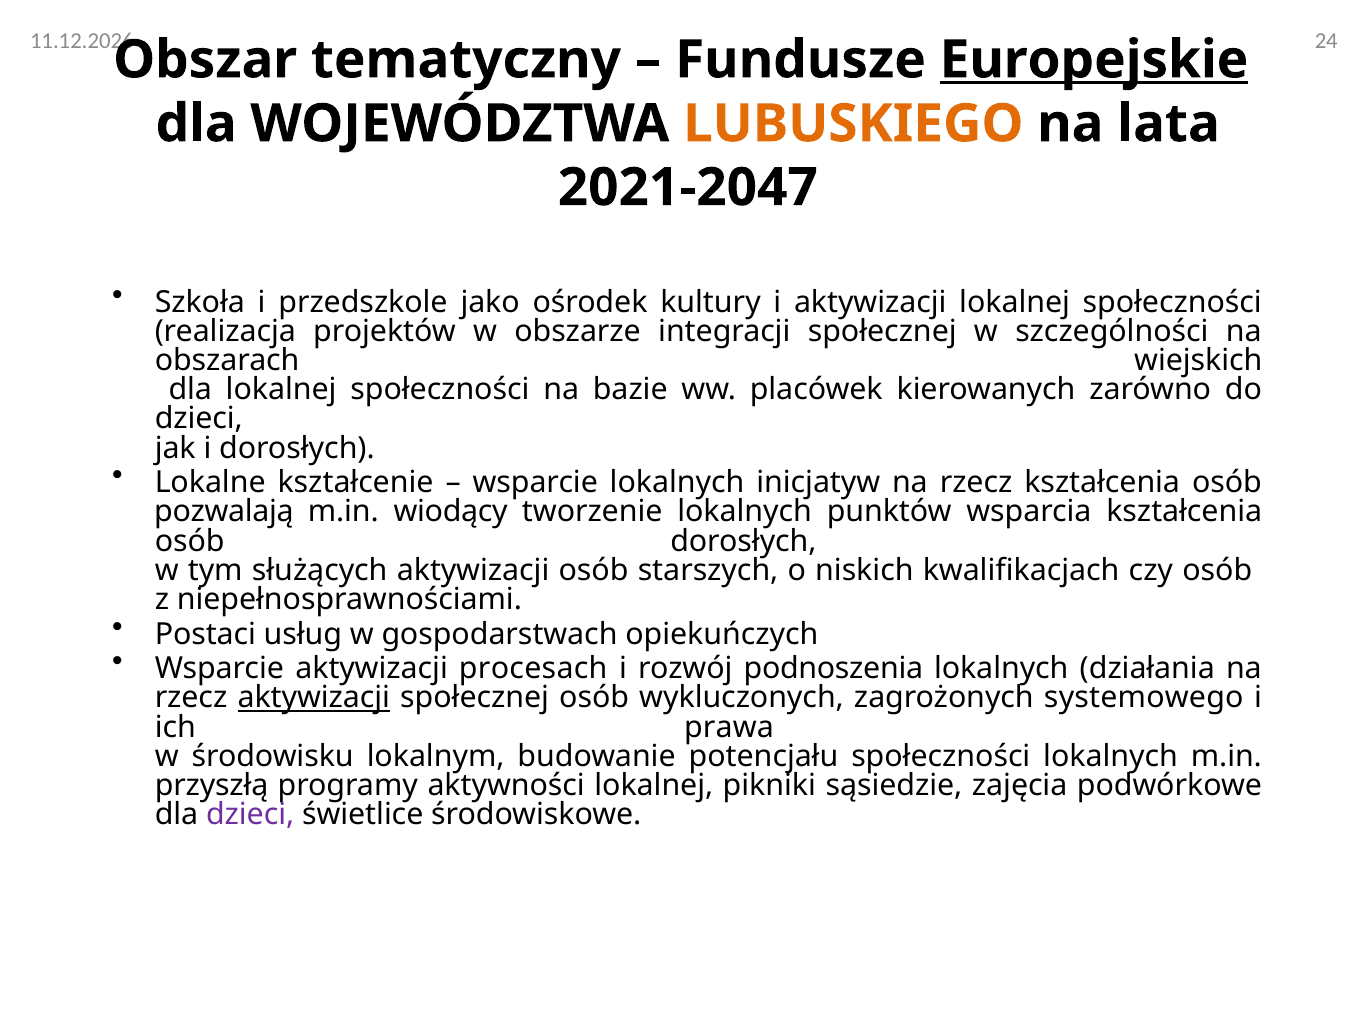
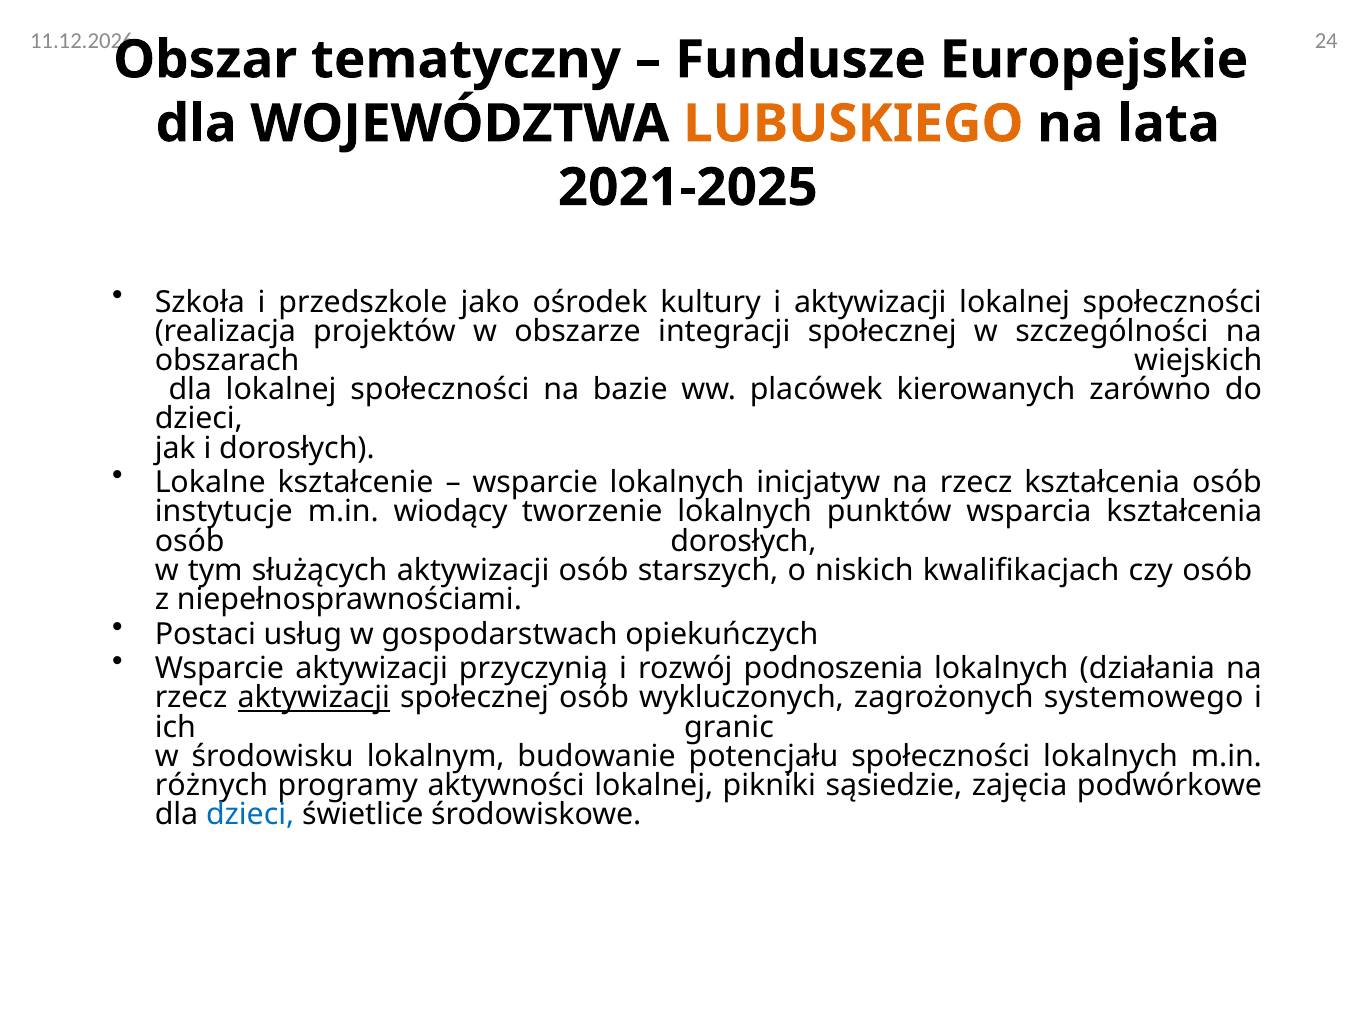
Europejskie underline: present -> none (1094, 60)
2021-2047: 2021-2047 -> 2021-2025 (688, 188)
pozwalają: pozwalają -> instytucje (224, 512)
procesach: procesach -> przyczynią (533, 669)
prawa: prawa -> granic (729, 727)
przyszłą: przyszłą -> różnych (211, 785)
dzieci colour: purple -> blue (250, 815)
